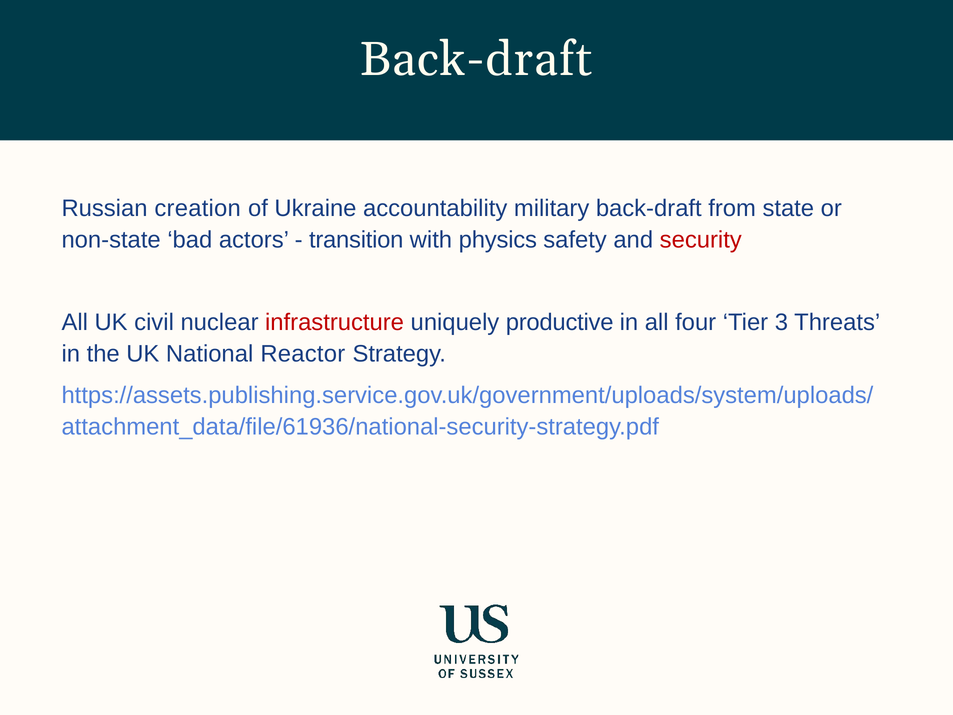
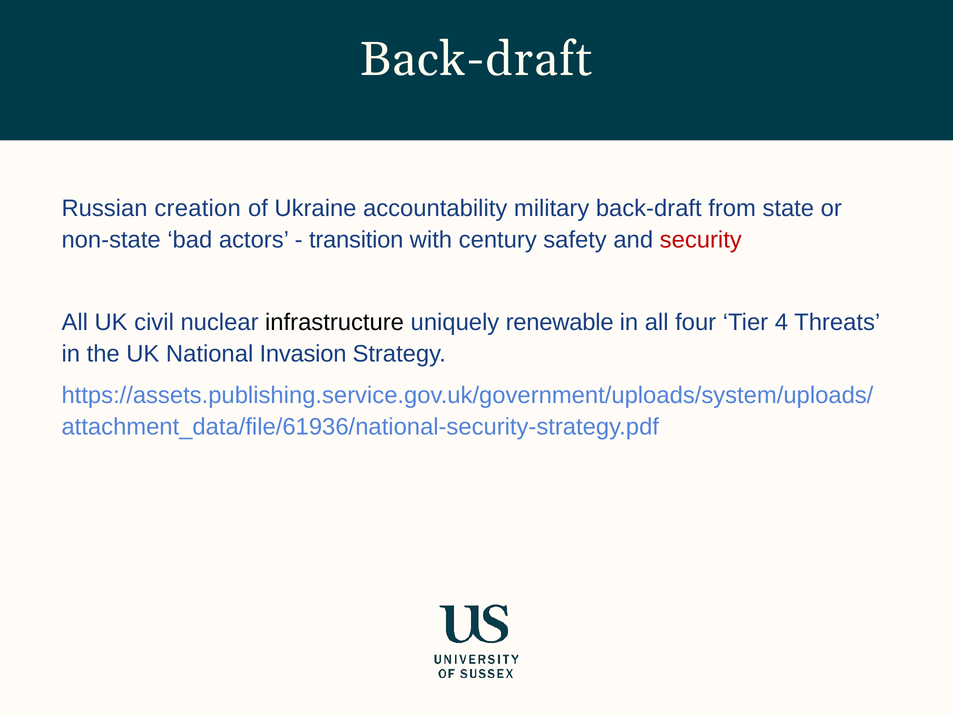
physics: physics -> century (498, 240)
infrastructure colour: red -> black (335, 322)
productive: productive -> renewable (560, 322)
3: 3 -> 4 (781, 322)
Reactor: Reactor -> Invasion (303, 354)
